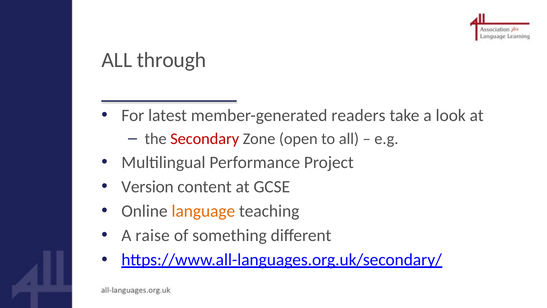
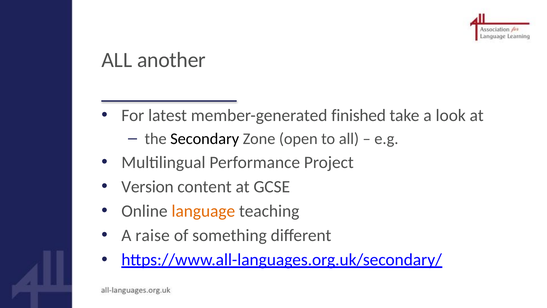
through: through -> another (171, 60)
readers: readers -> finished (359, 115)
Secondary colour: red -> black (205, 139)
